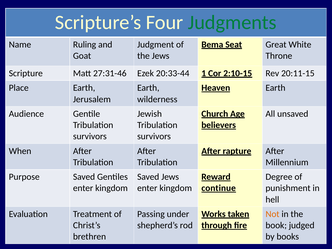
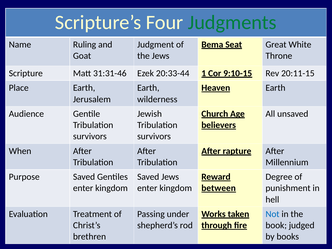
27:31-46: 27:31-46 -> 31:31-46 (110, 73)
2:10-15: 2:10-15 -> 9:10-15 (238, 73)
continue: continue -> between (219, 188)
Not colour: orange -> blue (273, 214)
